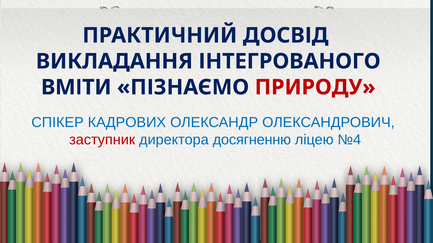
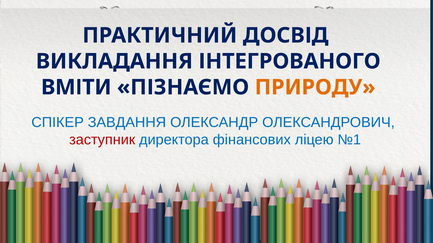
ПРИРОДУ colour: red -> orange (315, 87)
КАДРОВИХ: КАДРОВИХ -> ЗАВДАННЯ (127, 123)
досягненню: досягненню -> фінансових (252, 140)
№4: №4 -> №1 (349, 140)
